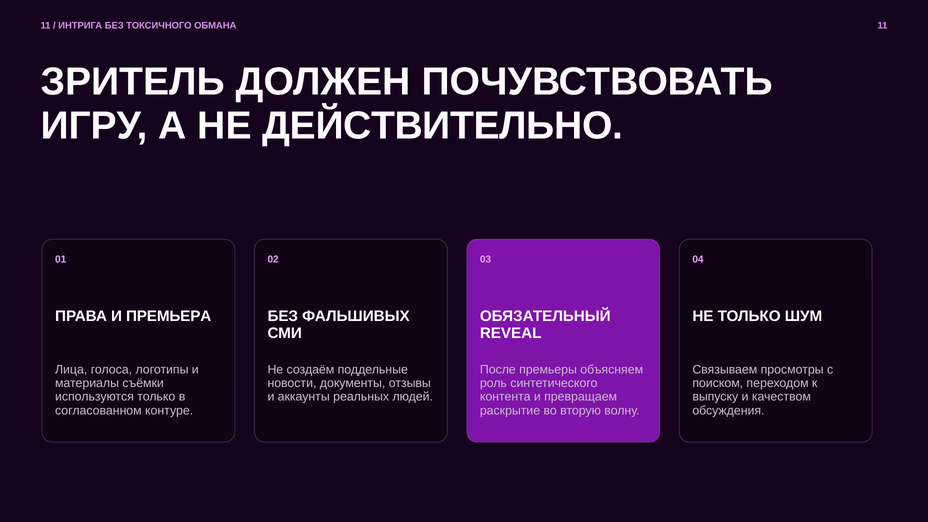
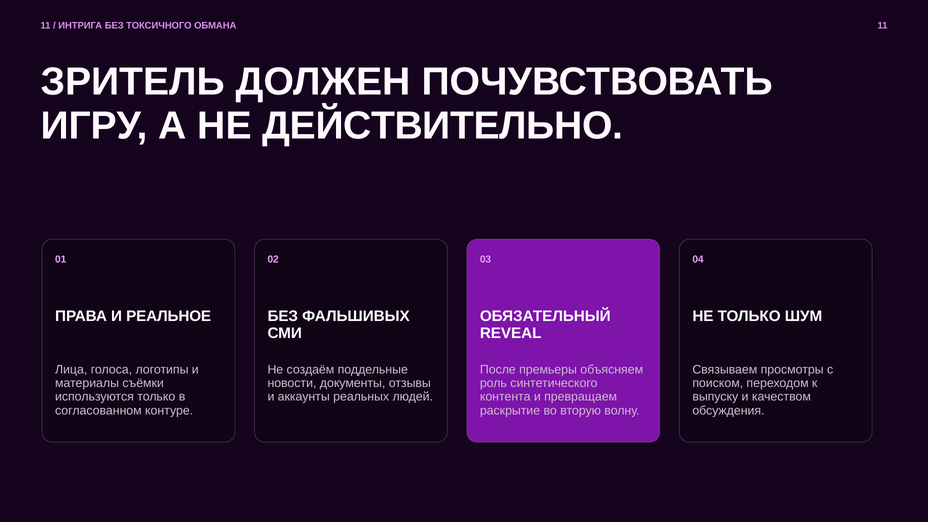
ПРЕМЬЕРА: ПРЕМЬЕРА -> РЕАЛЬНОЕ (169, 316)
